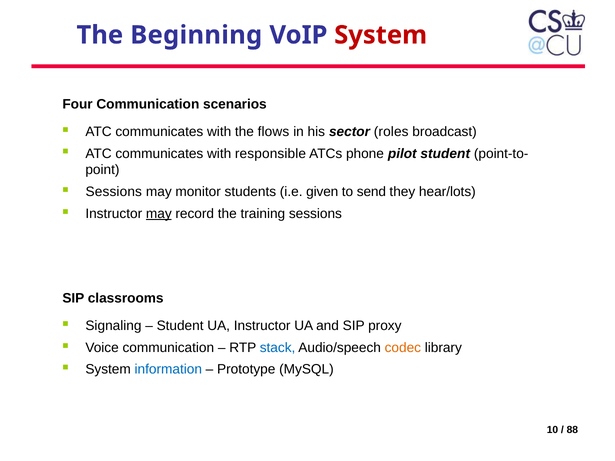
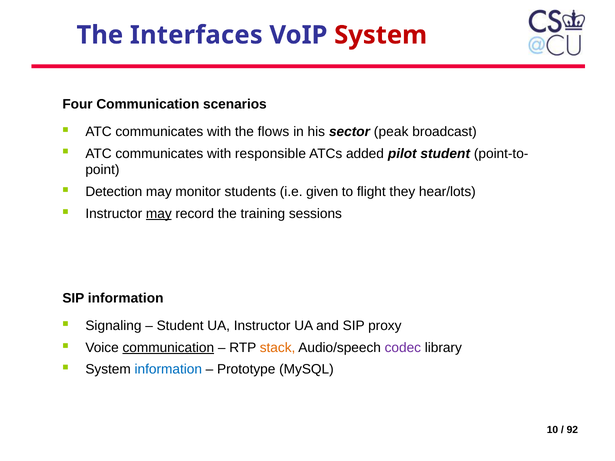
Beginning: Beginning -> Interfaces (196, 35)
roles: roles -> peak (391, 132)
phone: phone -> added (365, 154)
Sessions: Sessions -> Detection (114, 192)
send: send -> flight (371, 192)
SIP classrooms: classrooms -> information (126, 299)
communication underline: none -> present (168, 348)
stack colour: blue -> orange (278, 348)
codec colour: orange -> purple (403, 348)
88: 88 -> 92 (572, 430)
